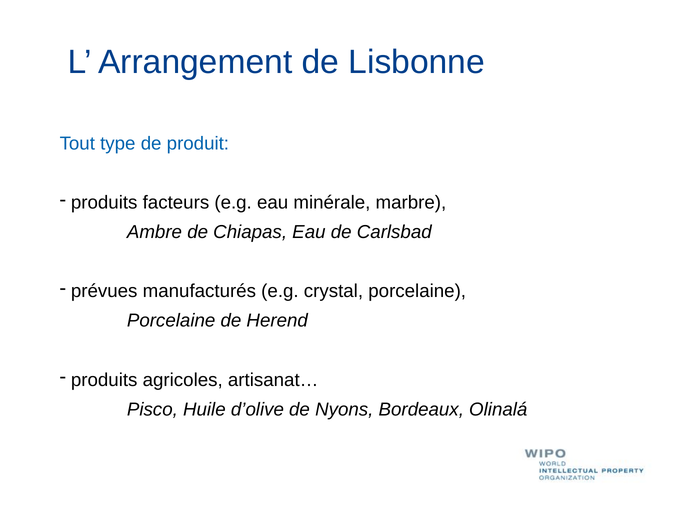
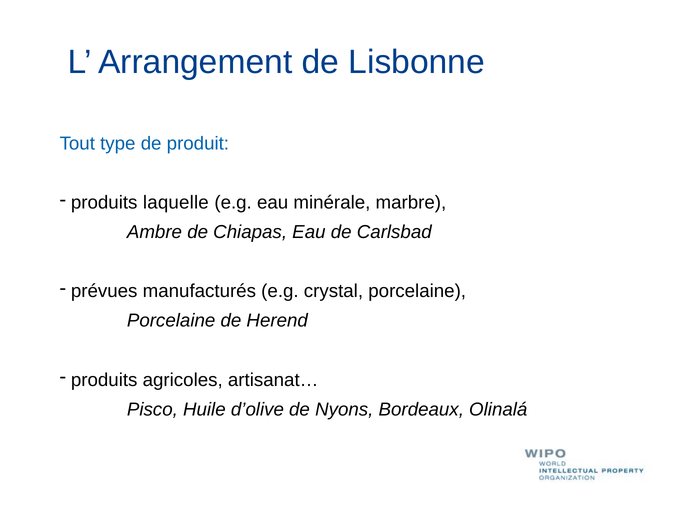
facteurs: facteurs -> laquelle (176, 203)
